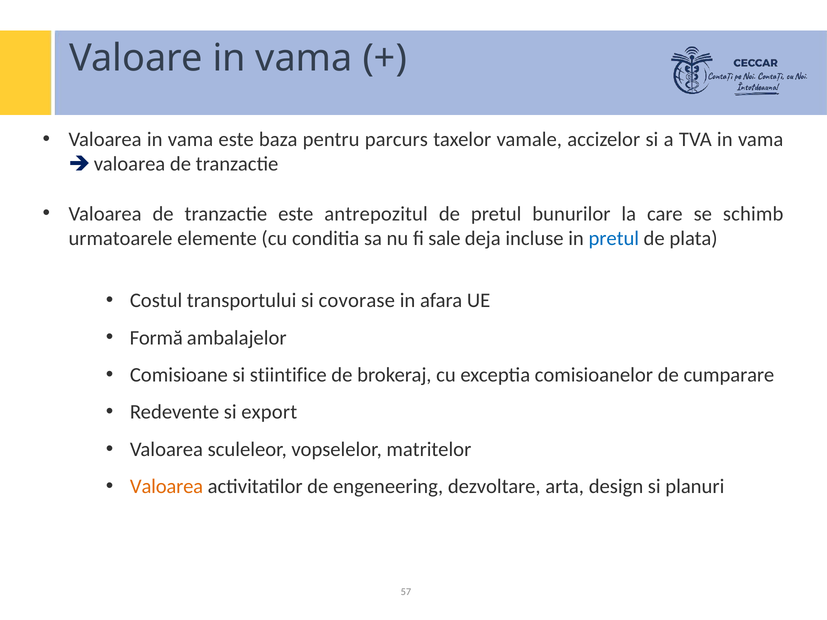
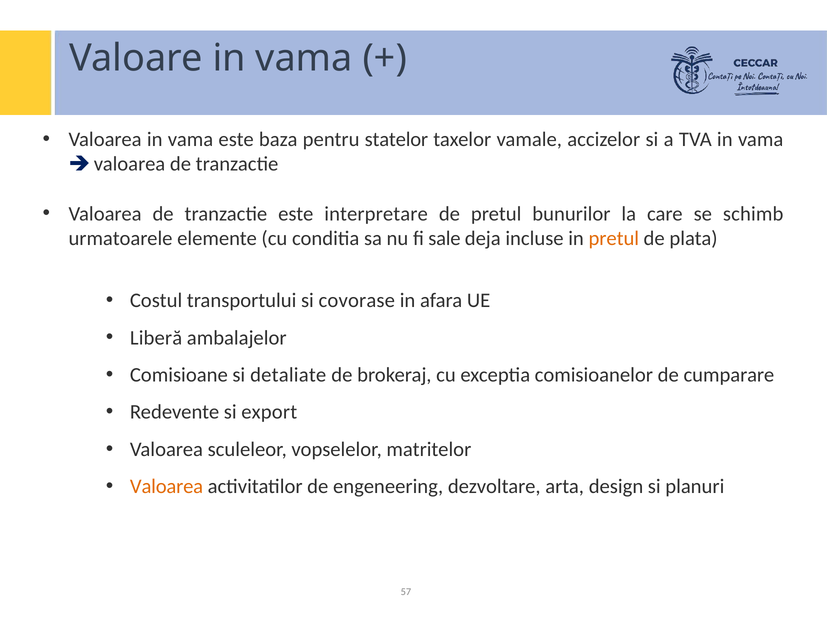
parcurs: parcurs -> statelor (396, 139)
antrepozitul: antrepozitul -> interpretare (376, 214)
pretul colour: blue -> orange (614, 239)
Formă: Formă -> Liberă (156, 338)
stiintifice: stiintifice -> detaliate (288, 375)
